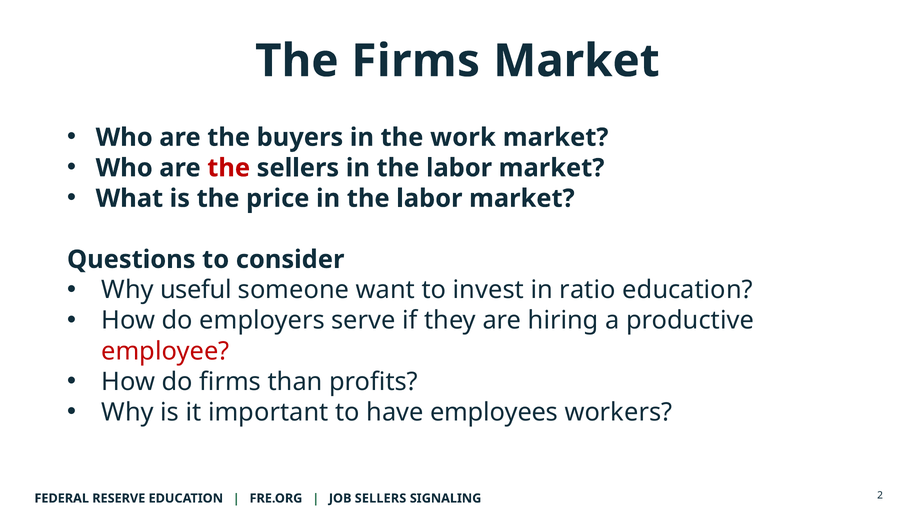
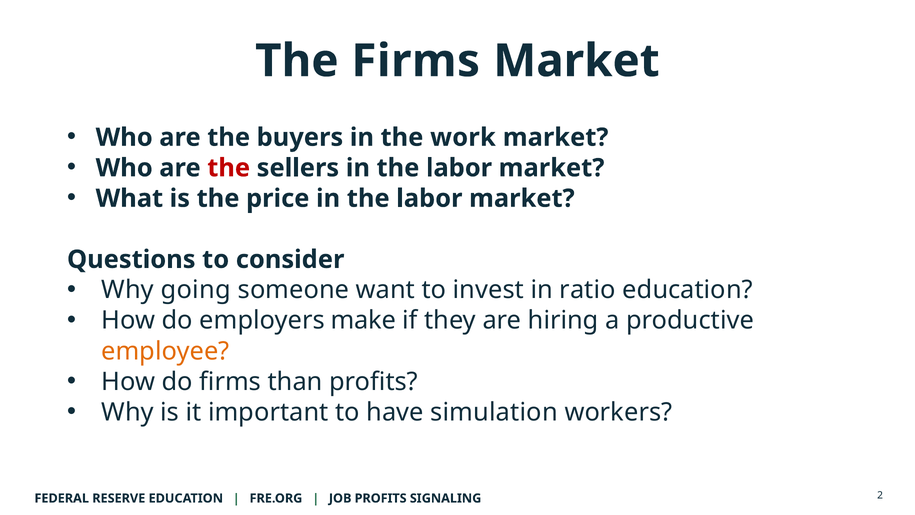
useful: useful -> going (196, 290)
serve: serve -> make (364, 320)
employee colour: red -> orange (165, 351)
employees: employees -> simulation (494, 412)
SELLERS: SELLERS -> PROFITS (381, 498)
